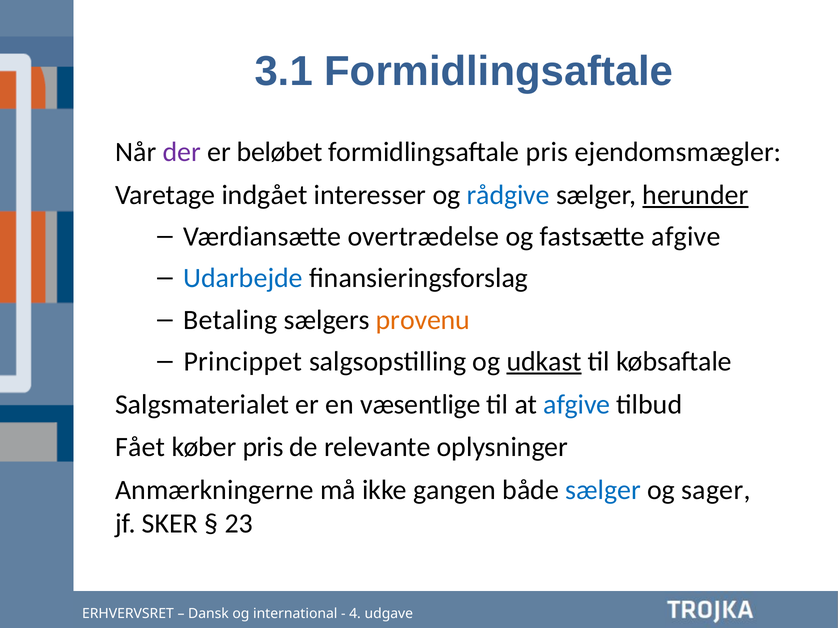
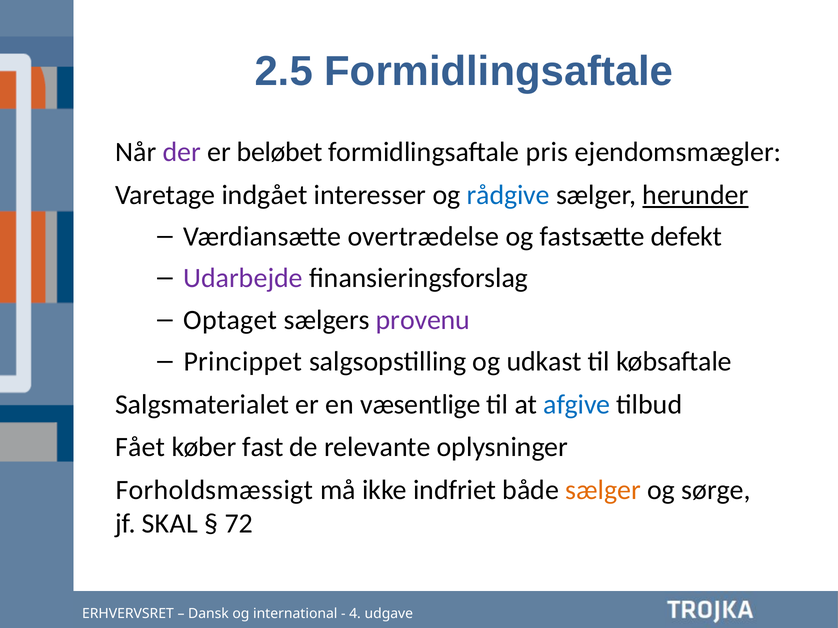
3.1: 3.1 -> 2.5 (284, 71)
fastsætte afgive: afgive -> defekt (686, 237)
Udarbejde colour: blue -> purple (243, 279)
Betaling: Betaling -> Optaget (230, 320)
provenu colour: orange -> purple (423, 320)
udkast underline: present -> none (544, 362)
køber pris: pris -> fast (263, 447)
Anmærkningerne: Anmærkningerne -> Forholdsmæssigt (214, 490)
gangen: gangen -> indfriet (455, 490)
sælger colour: blue -> orange (603, 490)
sager: sager -> sørge (716, 490)
SKER: SKER -> SKAL (170, 524)
23: 23 -> 72 (239, 524)
